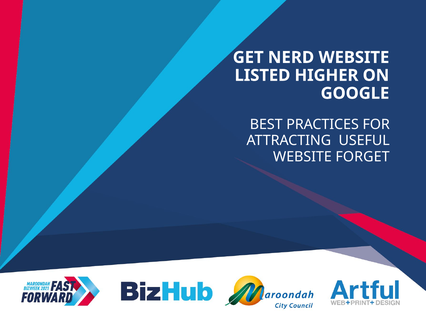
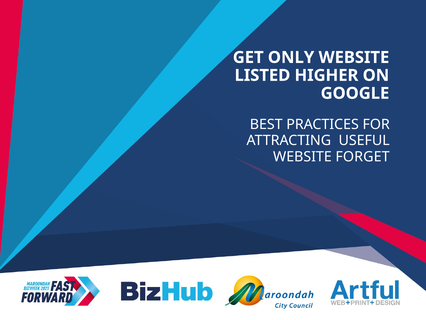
NERD: NERD -> ONLY (291, 57)
